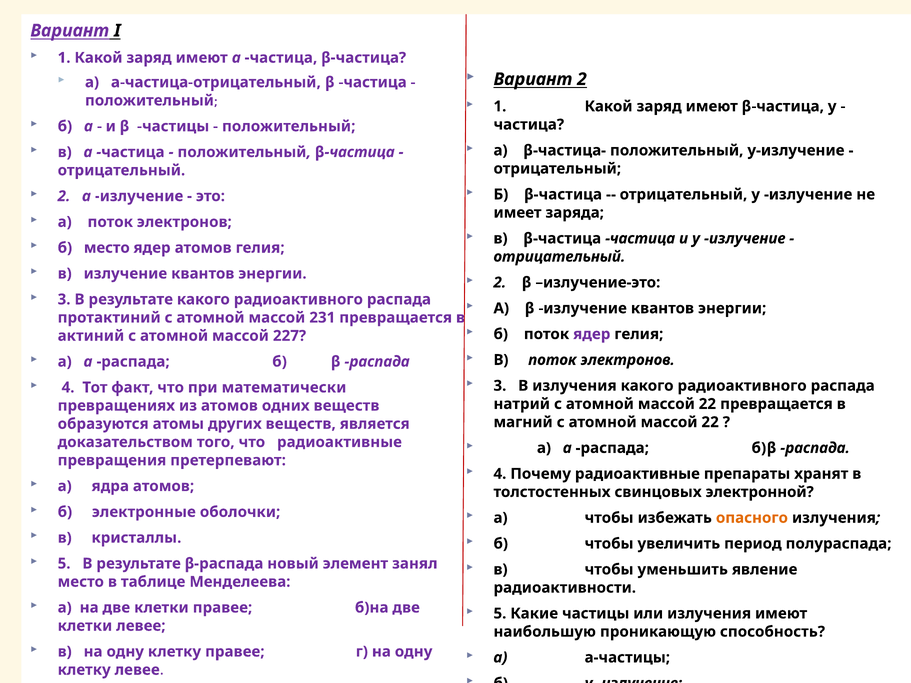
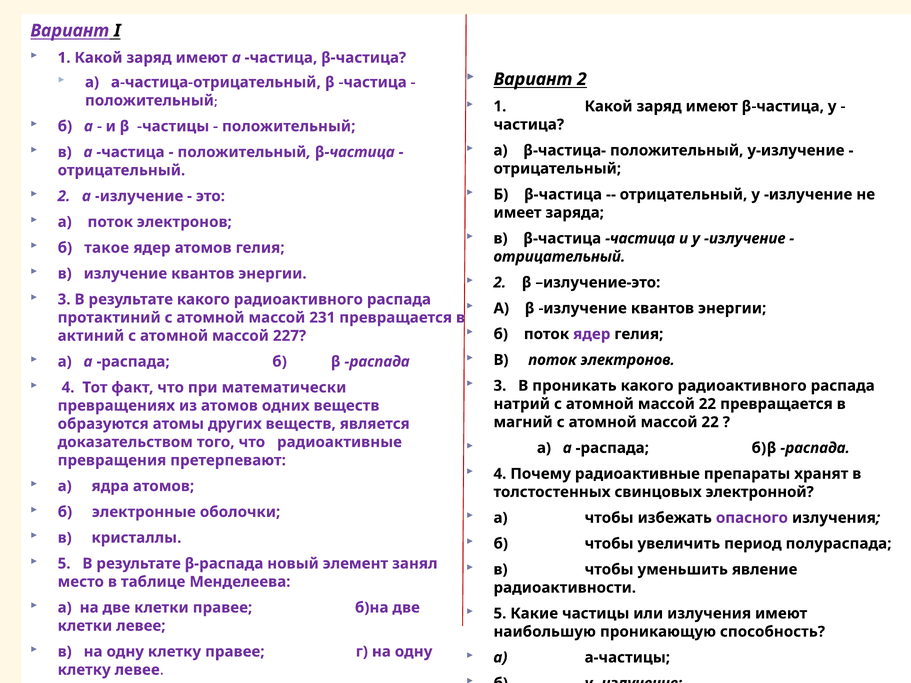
б место: место -> такое (107, 248)
В излучения: излучения -> проникать (574, 386)
опасного colour: orange -> purple (752, 518)
